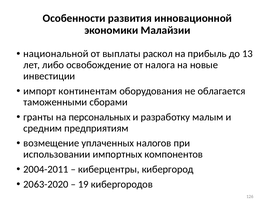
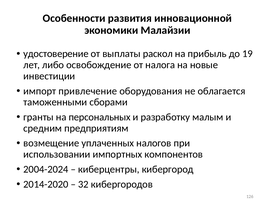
национальной: национальной -> удостоверение (56, 54)
13: 13 -> 19 (247, 54)
континентам: континентам -> привлечение (88, 91)
2004-2011: 2004-2011 -> 2004-2024 (46, 169)
2063-2020: 2063-2020 -> 2014-2020 (46, 184)
19: 19 -> 32 (83, 184)
